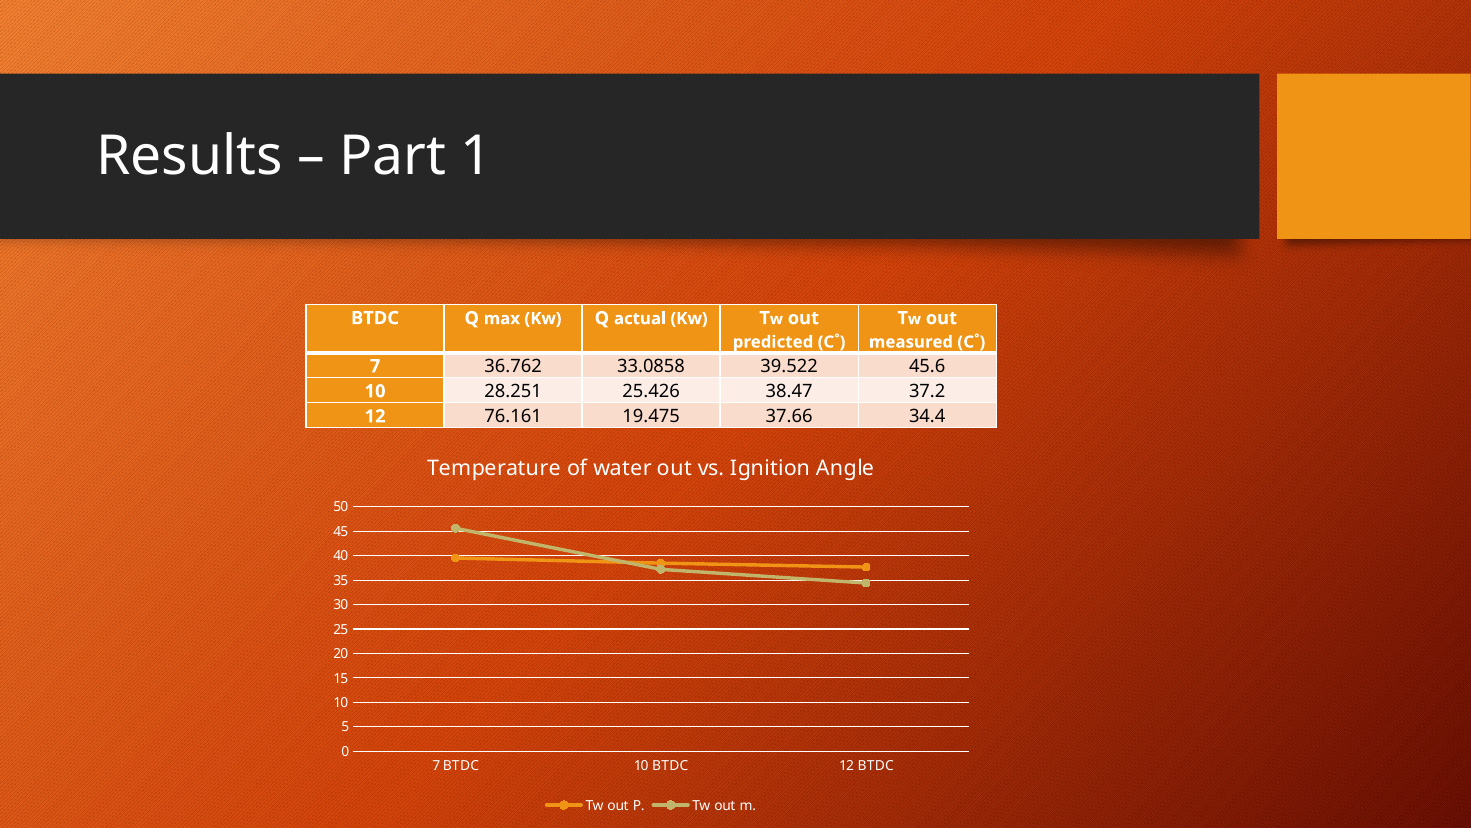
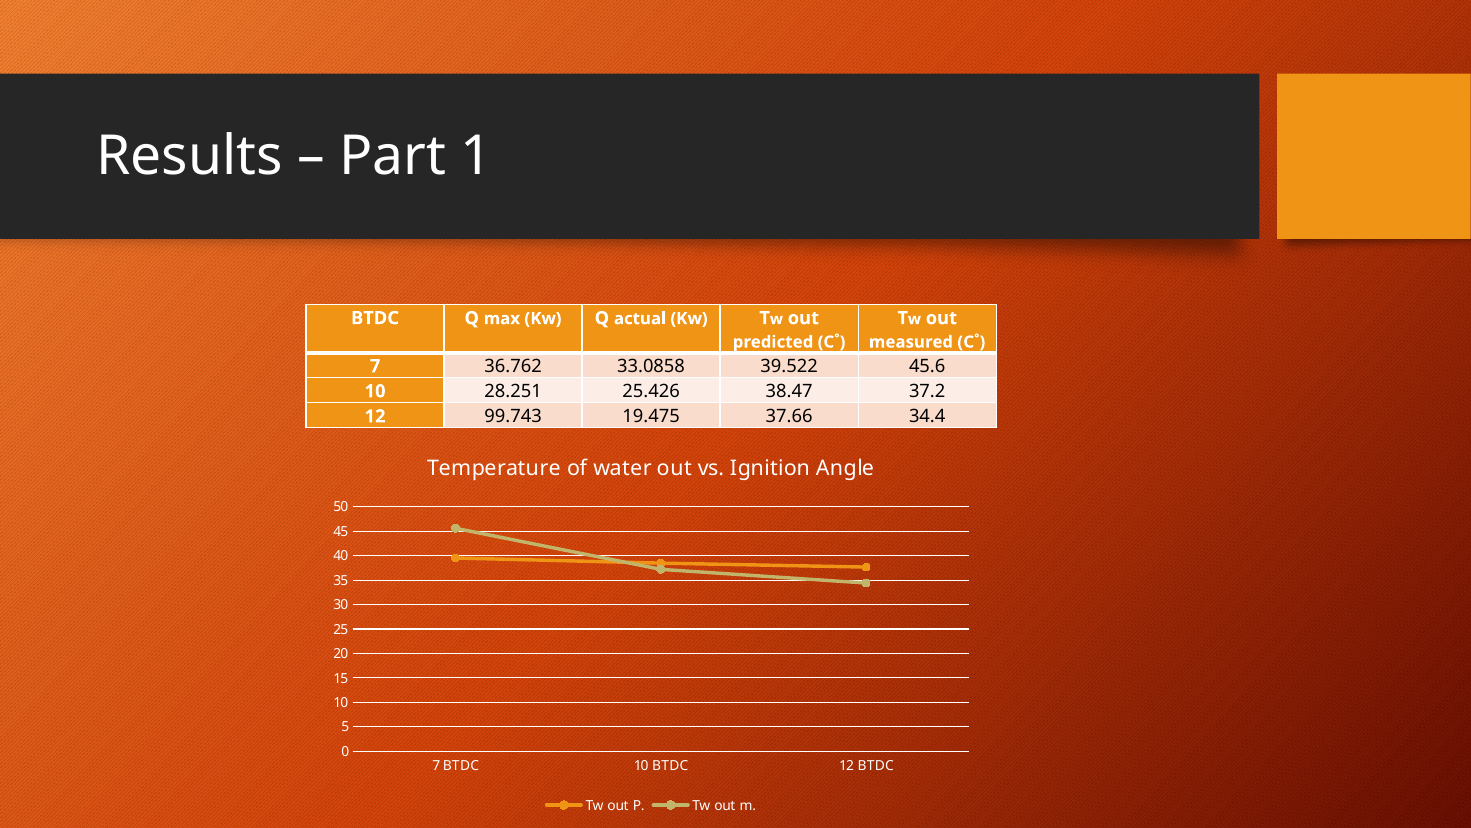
76.161: 76.161 -> 99.743 (513, 416)
